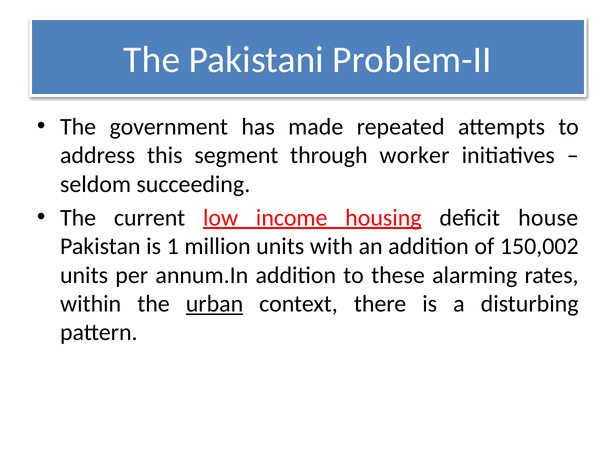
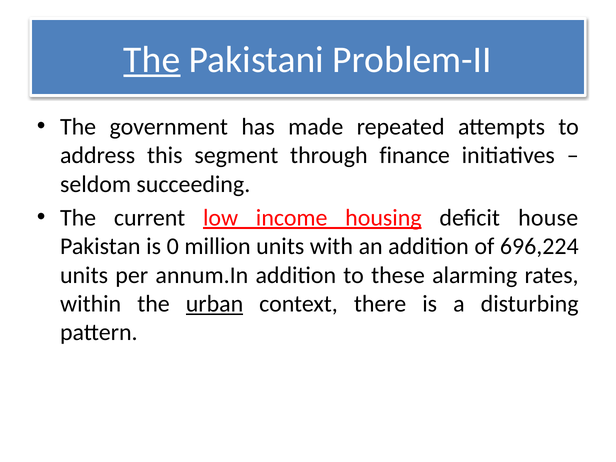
The underline: none -> present (152, 60)
worker: worker -> finance (415, 156)
1: 1 -> 0 (173, 246)
150,002: 150,002 -> 696,224 (539, 246)
